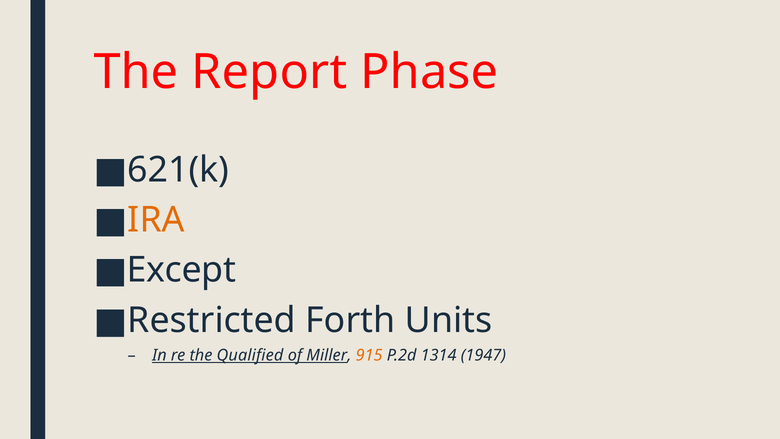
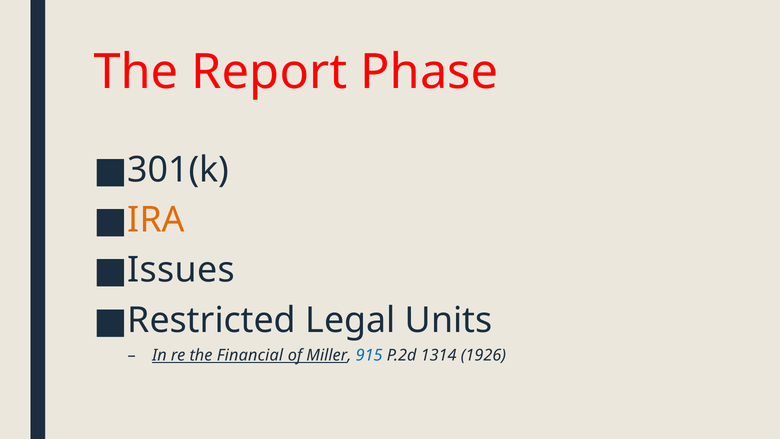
621(k: 621(k -> 301(k (178, 170)
Except: Except -> Issues (181, 270)
Forth: Forth -> Legal (350, 320)
Qualified: Qualified -> Financial (250, 355)
915 colour: orange -> blue (369, 355)
1947: 1947 -> 1926 (483, 355)
